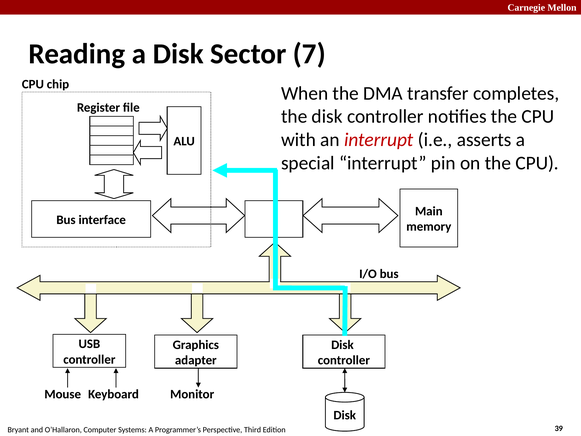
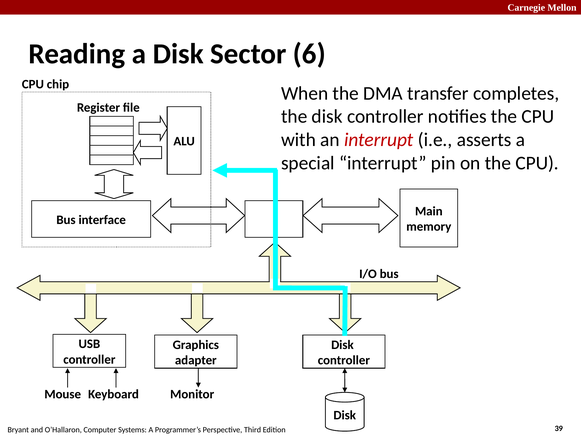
7: 7 -> 6 (309, 54)
